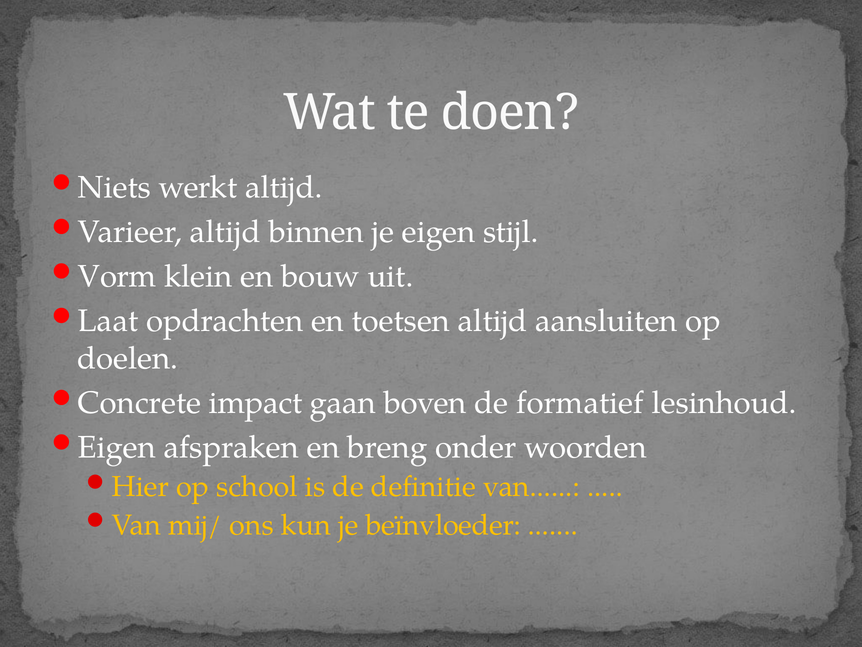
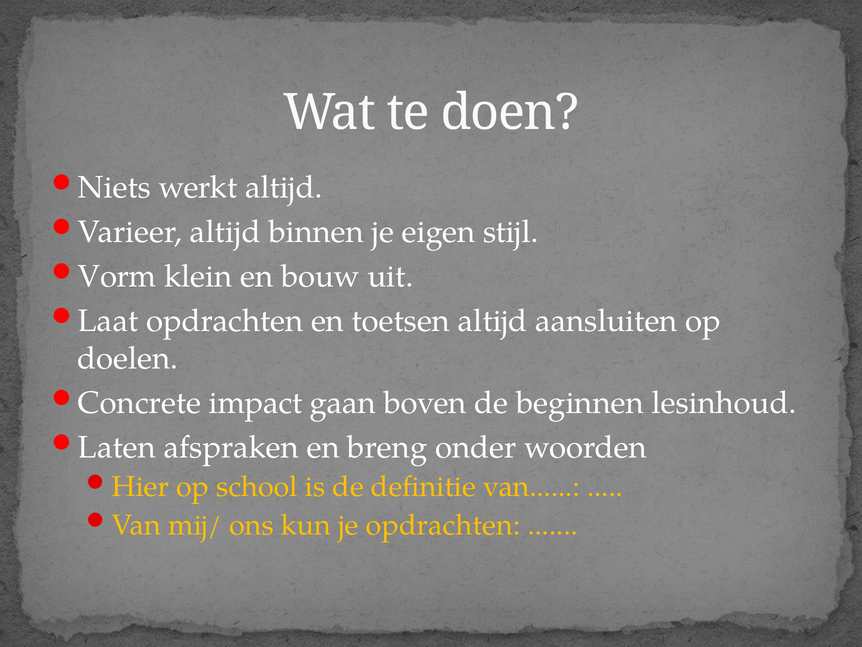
formatief: formatief -> beginnen (580, 403)
Eigen: Eigen -> Laten (117, 447)
je beïnvloeder: beïnvloeder -> opdrachten (443, 525)
